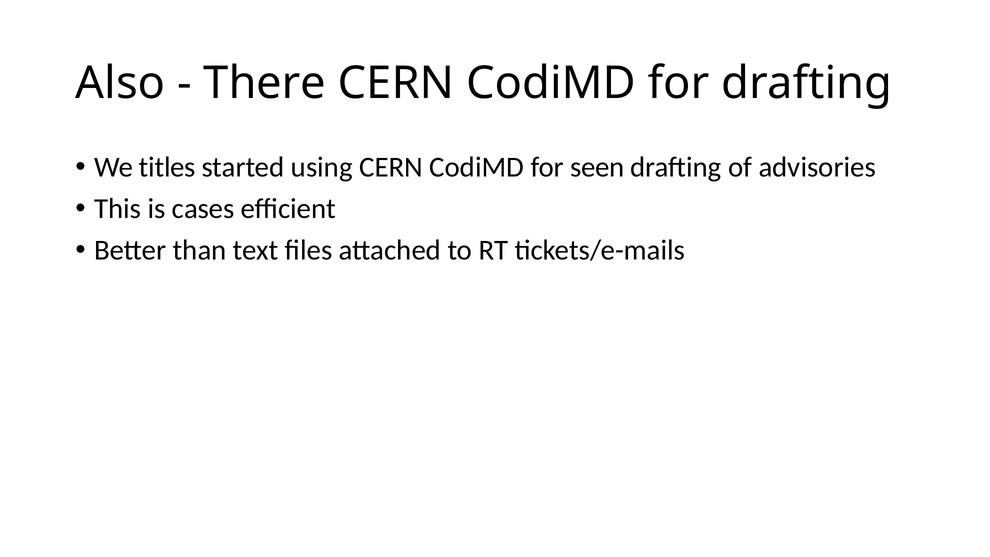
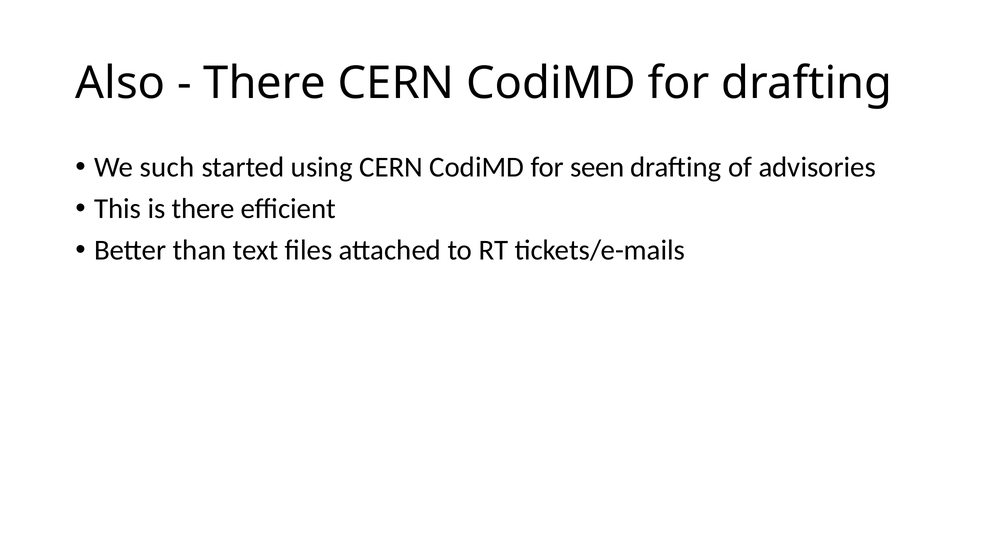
titles: titles -> such (167, 167)
is cases: cases -> there (203, 209)
